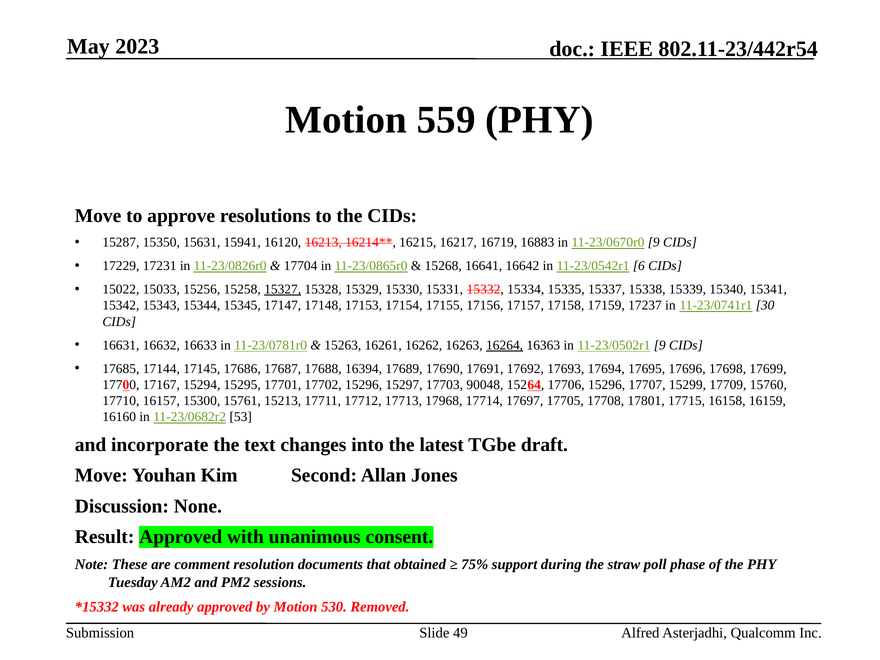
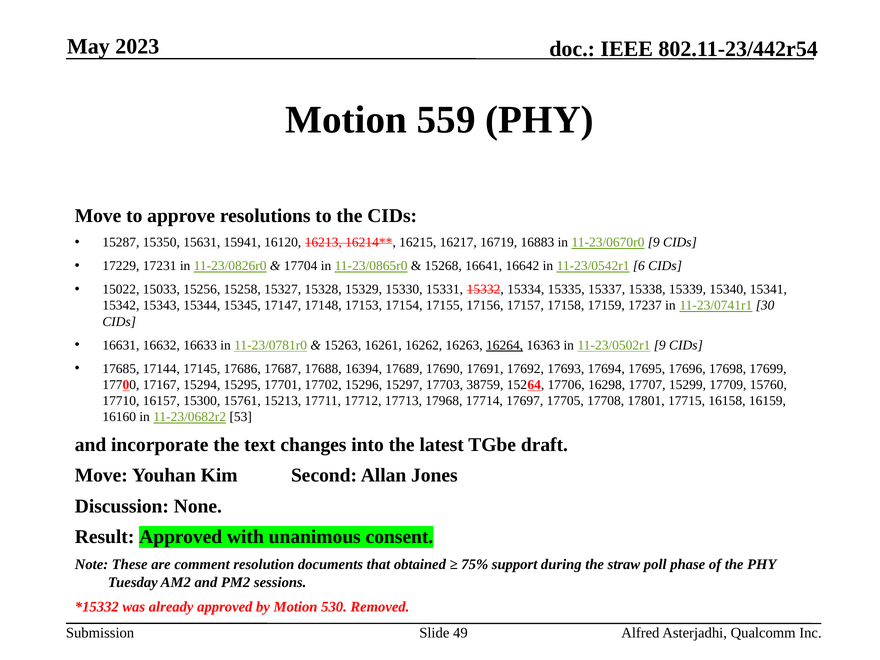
15327 underline: present -> none (283, 289)
90048: 90048 -> 38759 (485, 385)
17706 15296: 15296 -> 16298 (607, 385)
